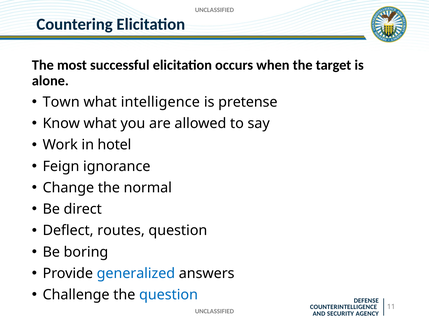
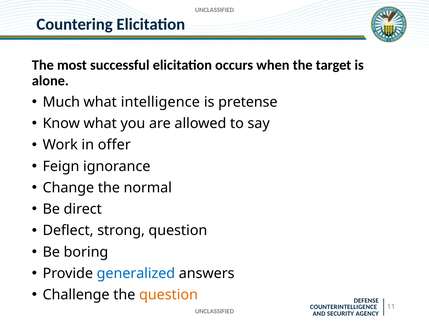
Town: Town -> Much (61, 102)
hotel: hotel -> offer (114, 145)
routes: routes -> strong (121, 230)
question colour: blue -> orange (169, 295)
